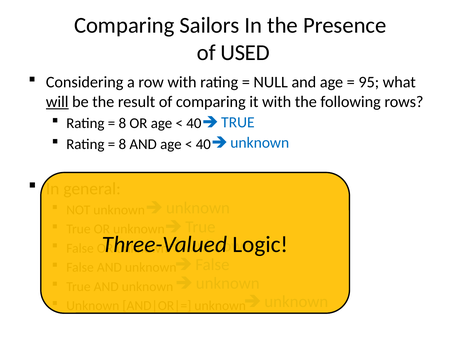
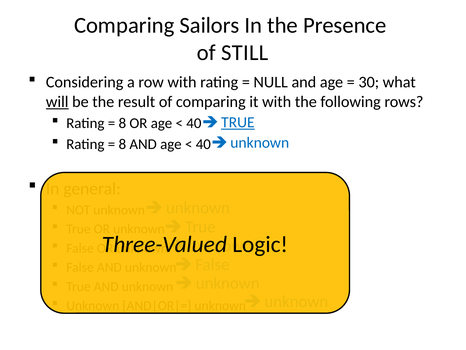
USED: USED -> STILL (245, 52)
95: 95 -> 30 (369, 82)
TRUE underline: none -> present (238, 122)
